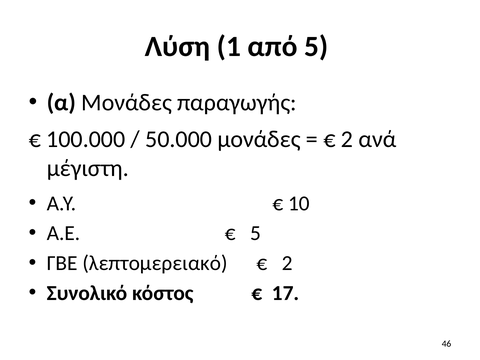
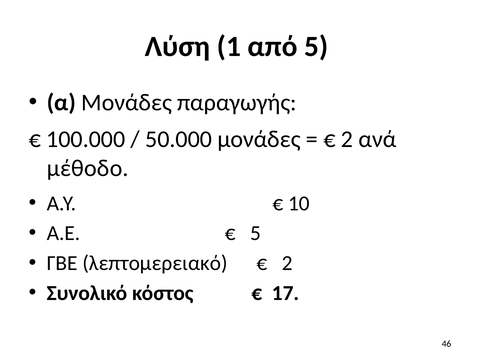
μέγιστη: μέγιστη -> μέθοδο (88, 168)
